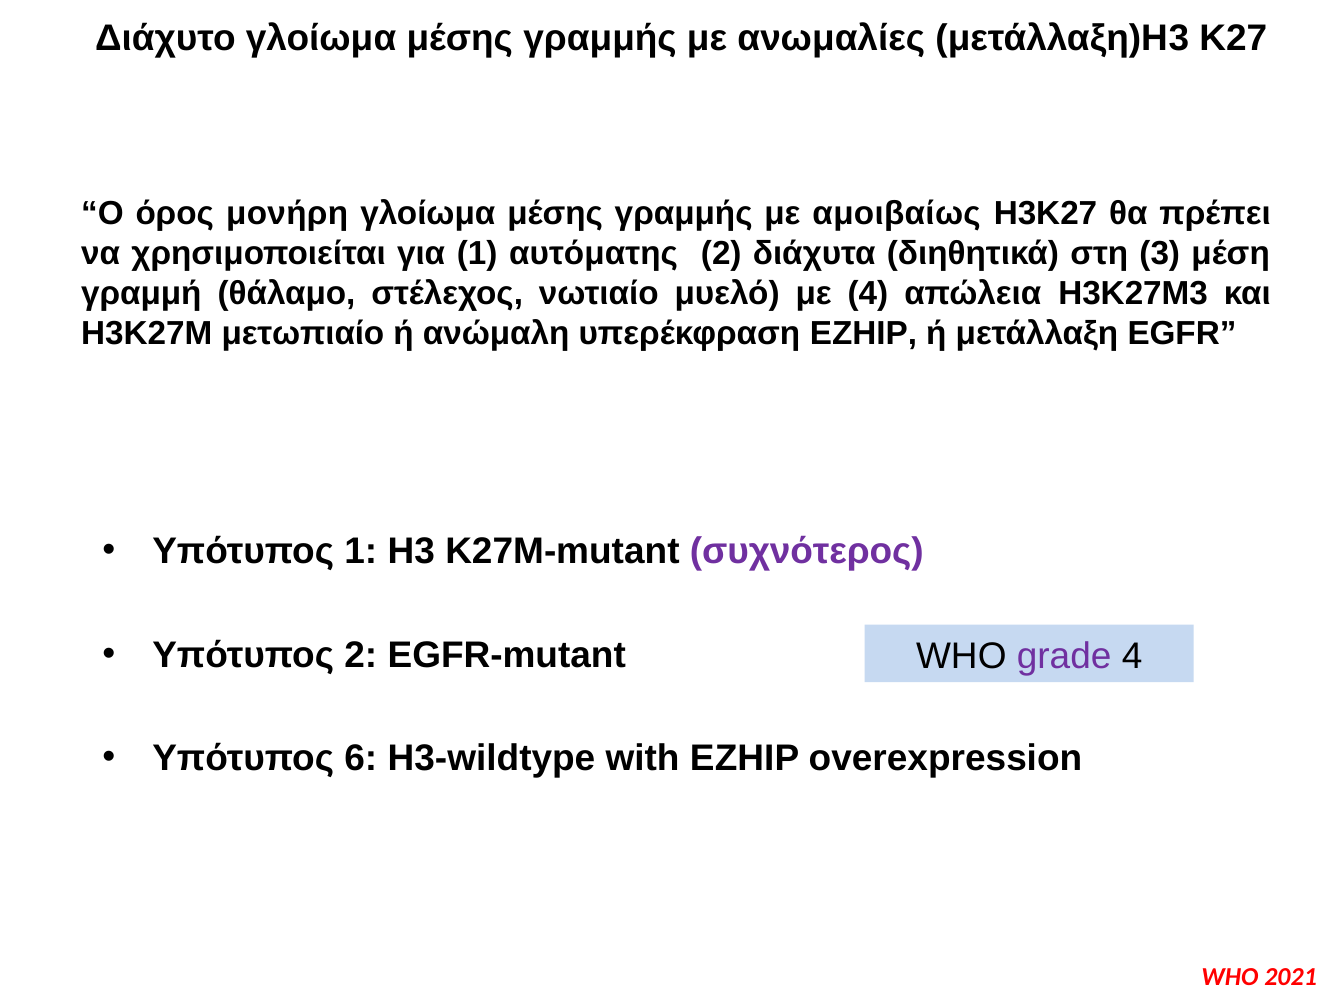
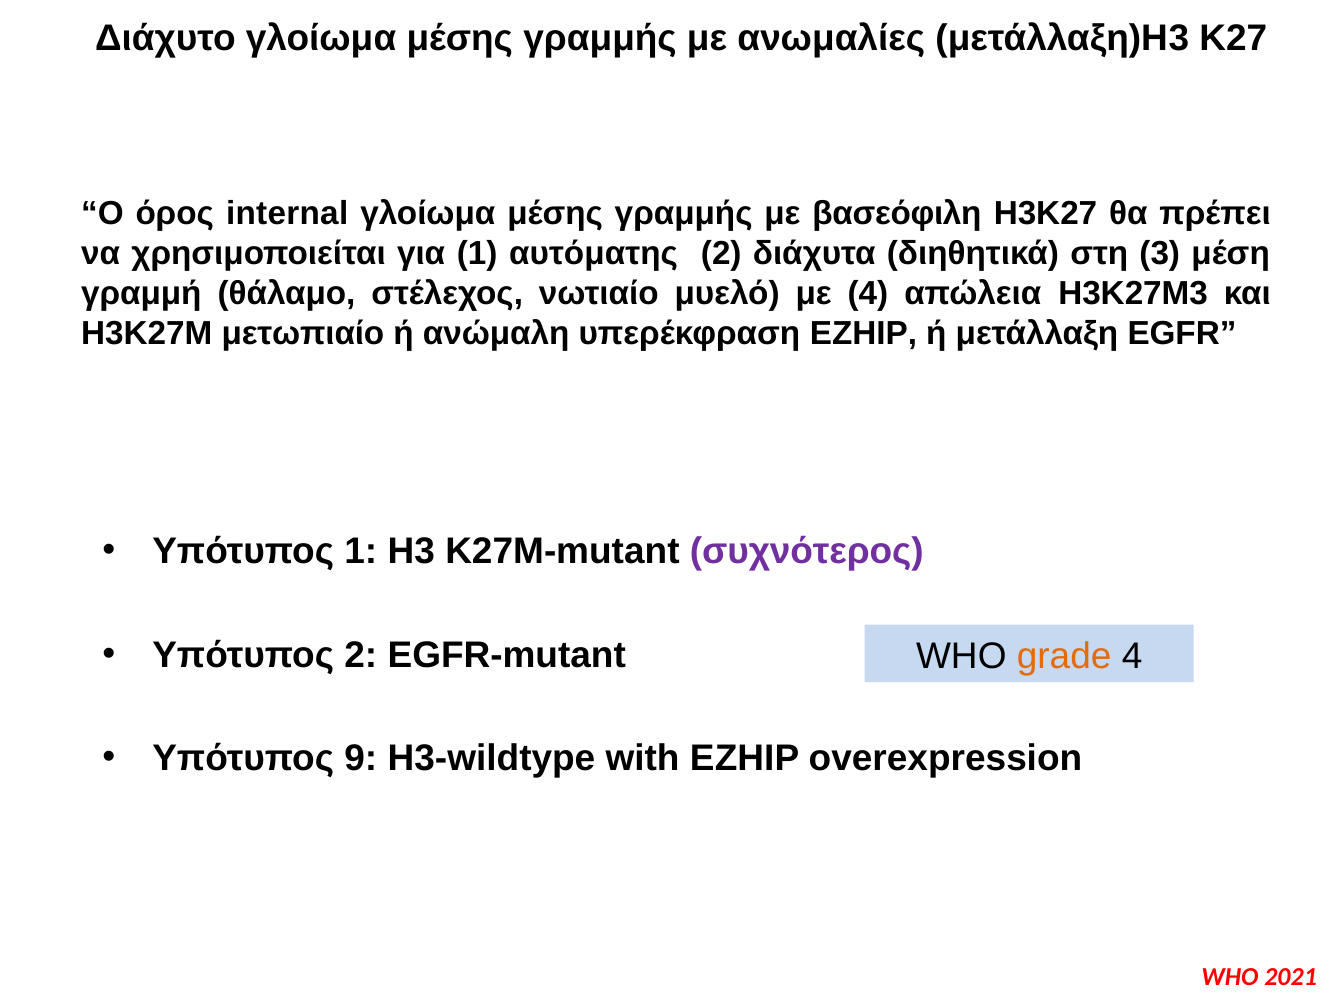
μονήρη: μονήρη -> internal (287, 213)
αμοιβαίως: αμοιβαίως -> βασεόφιλη (897, 213)
grade colour: purple -> orange (1064, 656)
6: 6 -> 9 (361, 759)
